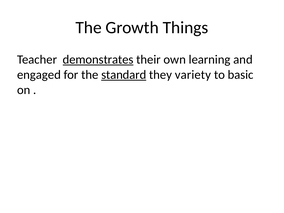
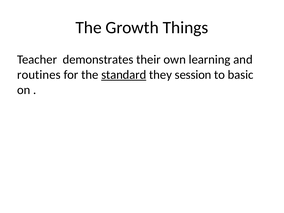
demonstrates underline: present -> none (98, 60)
engaged: engaged -> routines (39, 75)
variety: variety -> session (193, 75)
